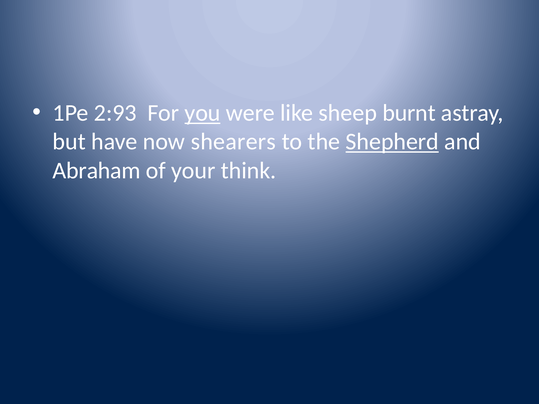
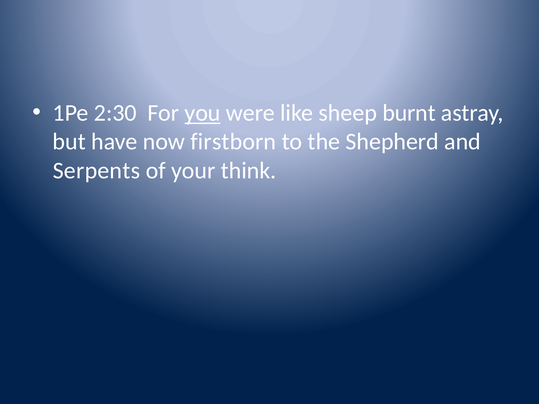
2:93: 2:93 -> 2:30 (115, 113)
shearers: shearers -> firstborn (233, 142)
Shepherd underline: present -> none (392, 142)
Abraham: Abraham -> Serpents (96, 171)
